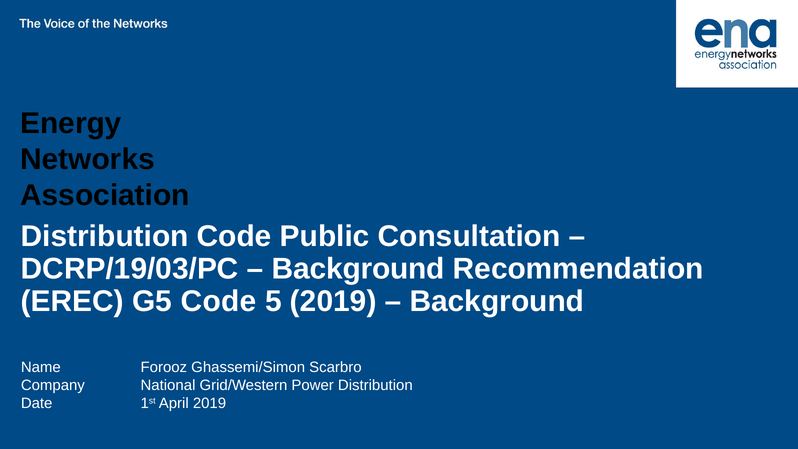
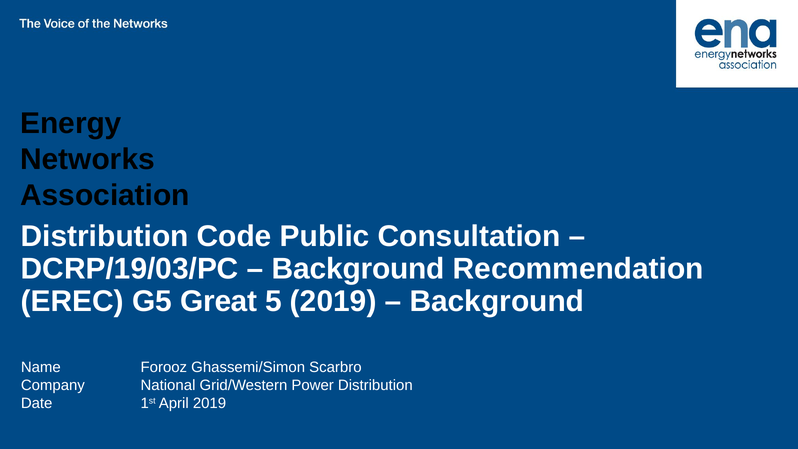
G5 Code: Code -> Great (219, 301)
